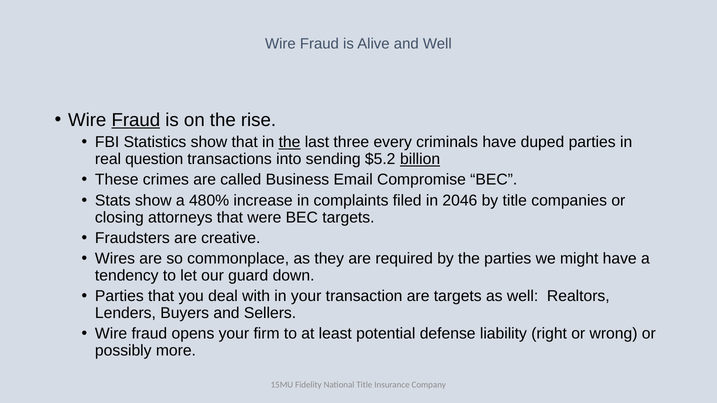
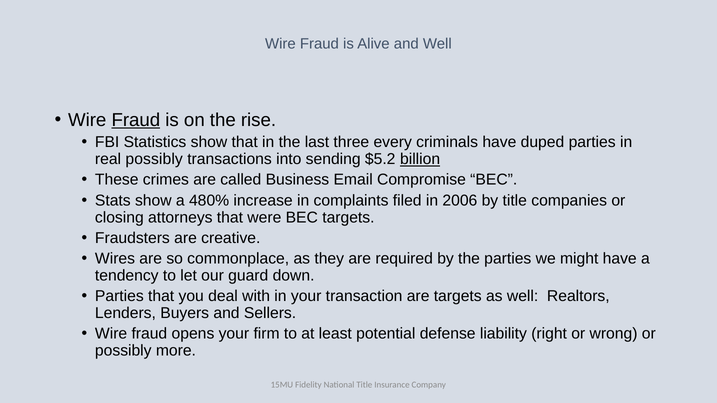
the underline: present -> none (290, 142)
real question: question -> possibly (154, 159)
2046: 2046 -> 2006 (460, 201)
